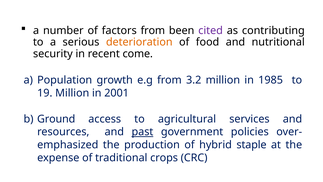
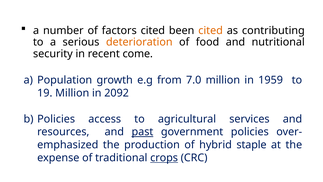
factors from: from -> cited (153, 30)
cited colour: purple -> orange (211, 30)
3.2: 3.2 -> 7.0 (194, 80)
1985: 1985 -> 1959 (271, 80)
2001: 2001 -> 2092 (117, 93)
Ground: Ground -> Policies (56, 119)
crops underline: none -> present (164, 158)
